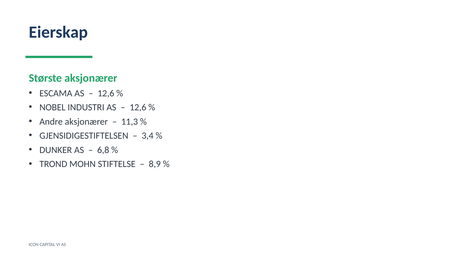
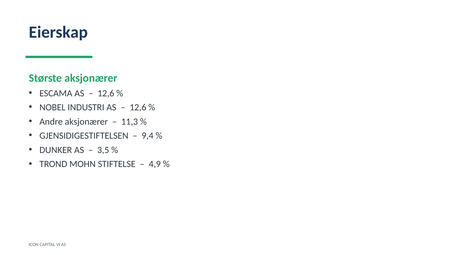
3,4: 3,4 -> 9,4 (148, 136)
6,8: 6,8 -> 3,5 (103, 150)
8,9: 8,9 -> 4,9 (155, 164)
